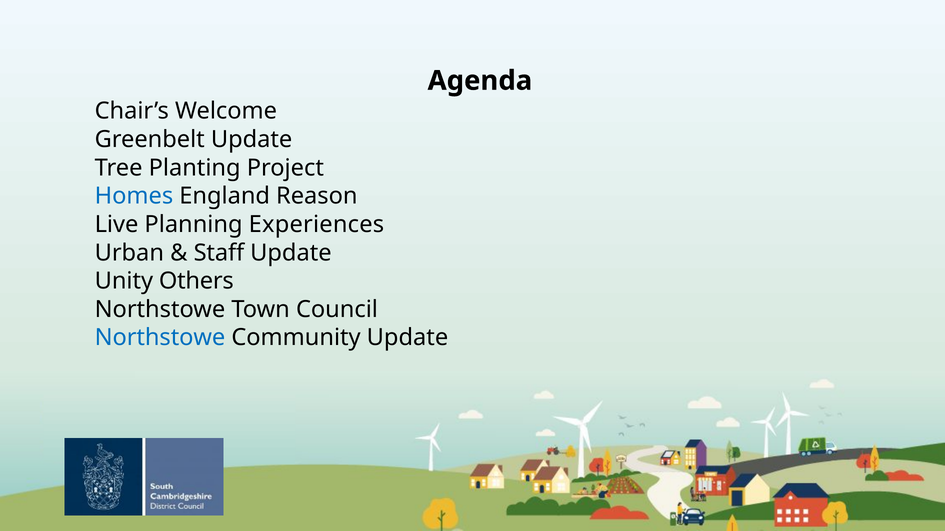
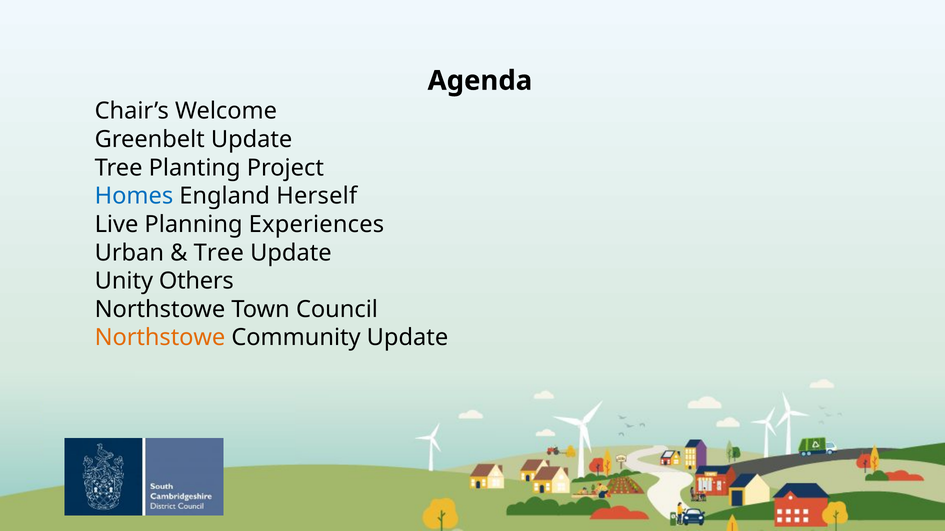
Reason: Reason -> Herself (317, 196)
Staff: Staff -> Tree (219, 253)
Northstowe colour: blue -> orange (160, 338)
